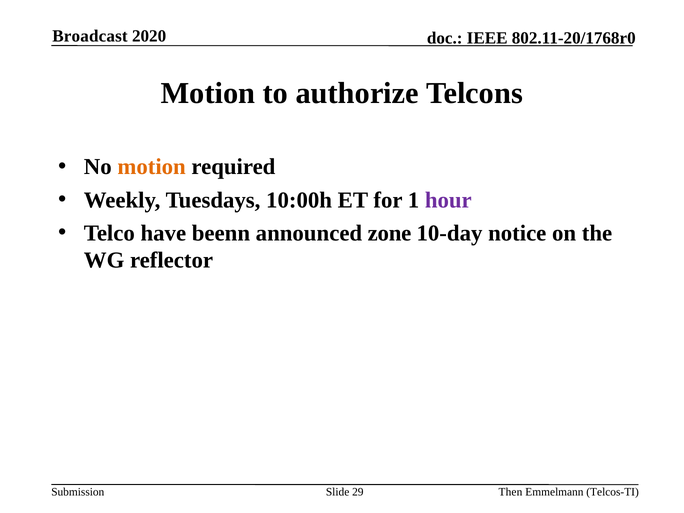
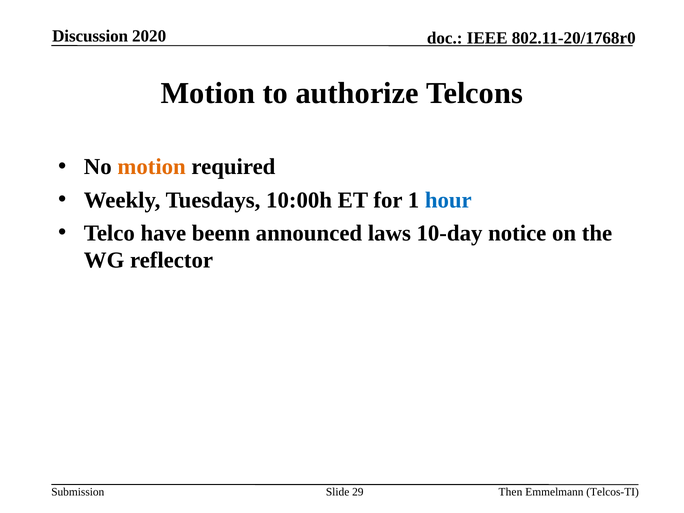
Broadcast: Broadcast -> Discussion (90, 36)
hour colour: purple -> blue (448, 200)
zone: zone -> laws (389, 233)
